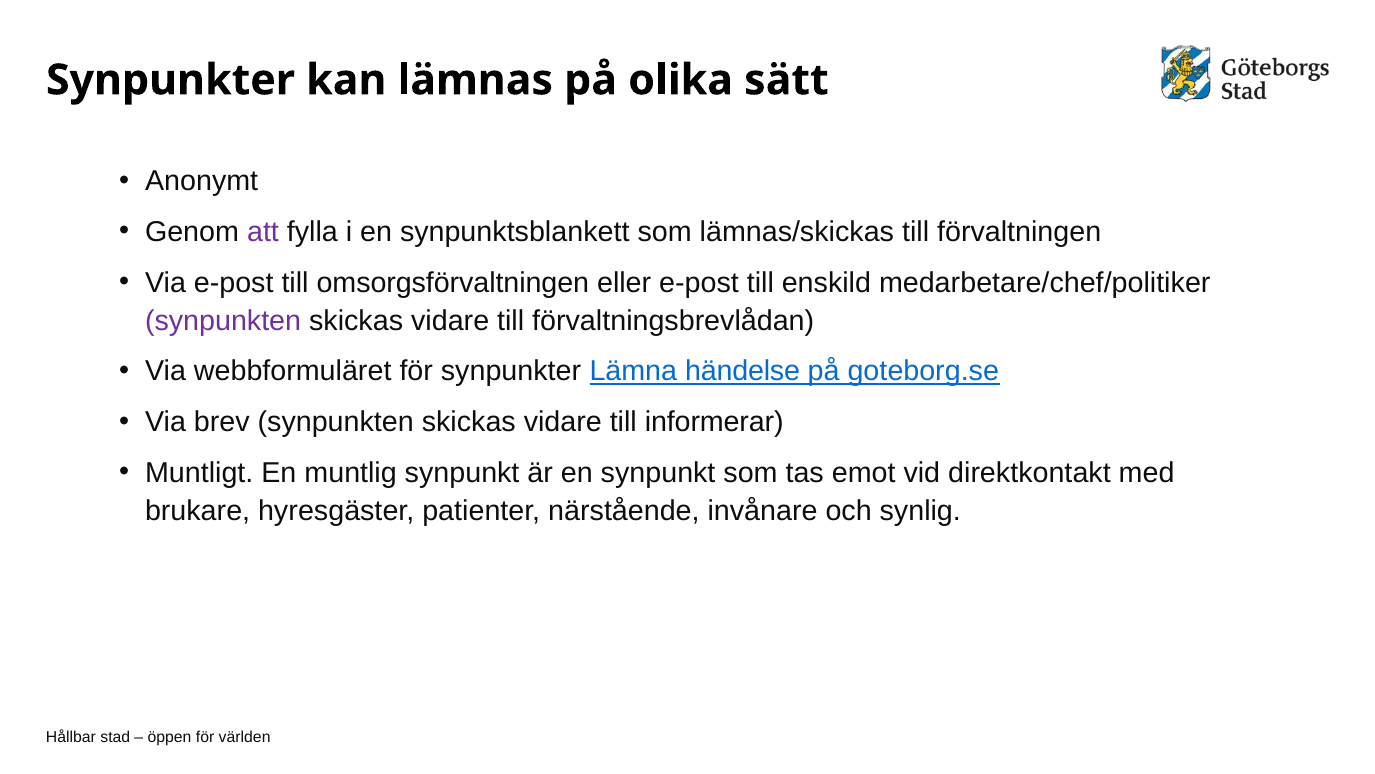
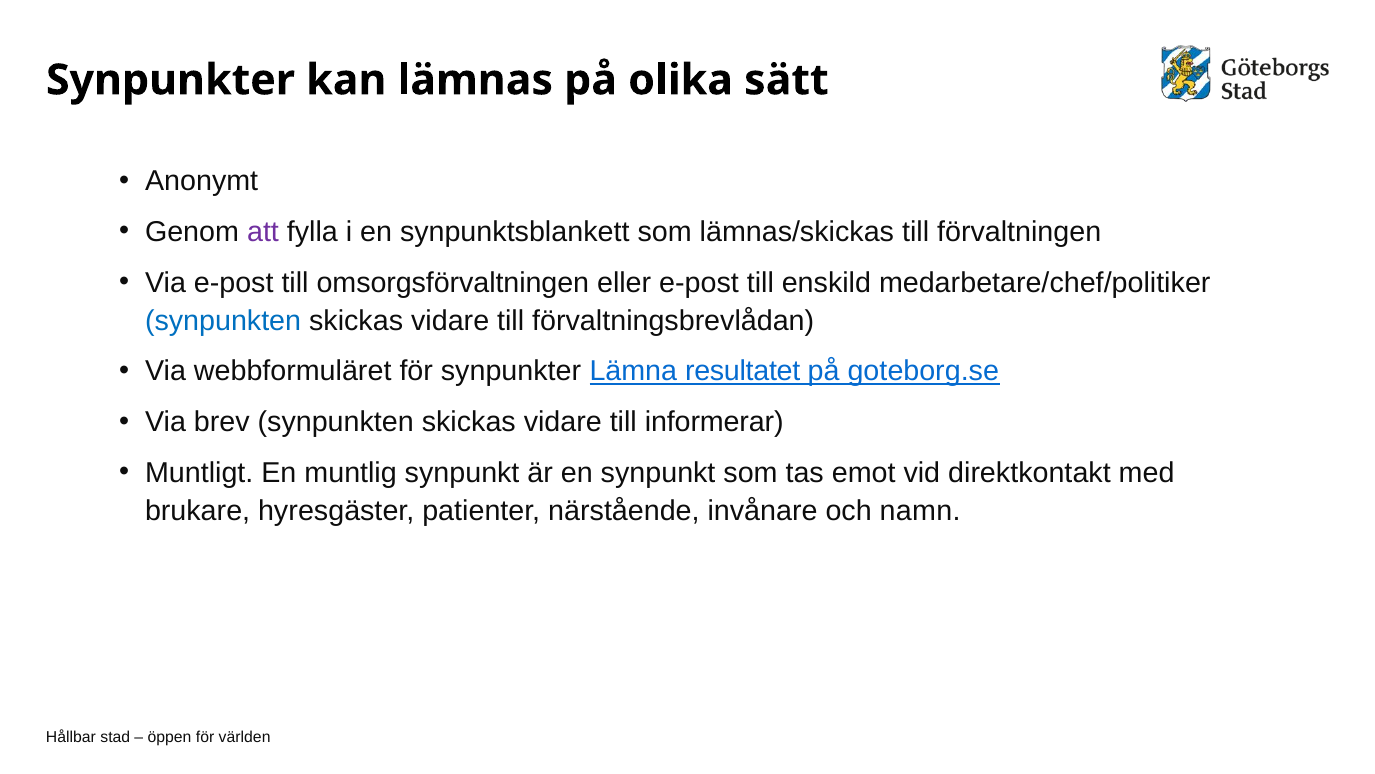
synpunkten colour: purple -> blue (223, 320)
händelse: händelse -> resultatet (743, 371)
synlig: synlig -> namn (920, 511)
